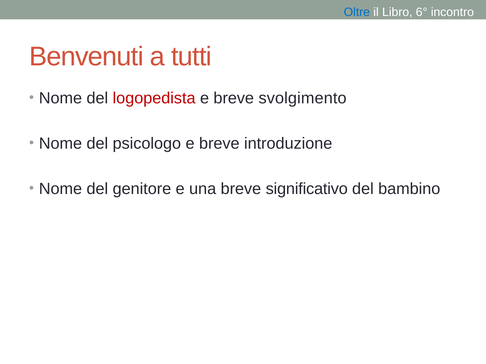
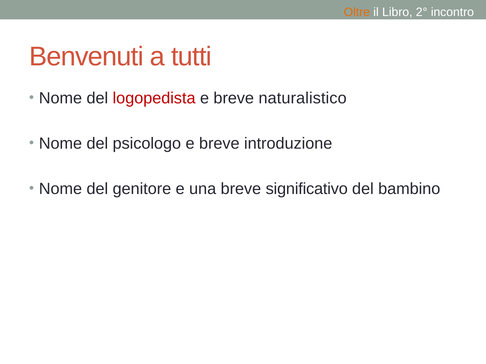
Oltre colour: blue -> orange (357, 12)
6°: 6° -> 2° (422, 12)
svolgimento: svolgimento -> naturalistico (303, 98)
